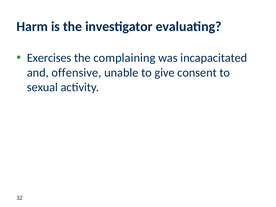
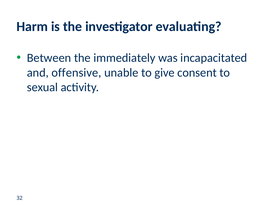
Exercises: Exercises -> Between (49, 58)
complaining: complaining -> immediately (124, 58)
